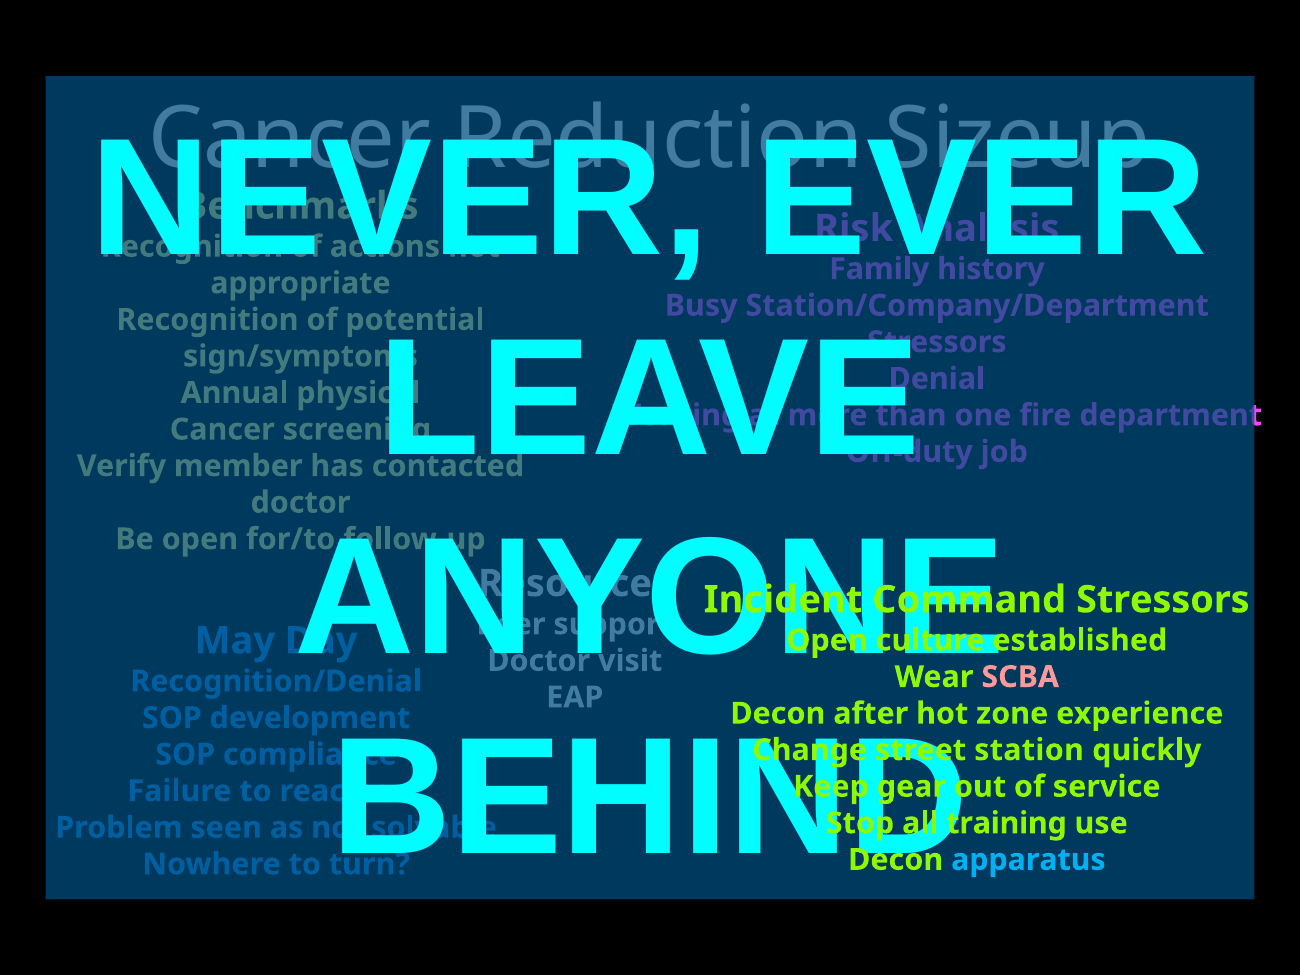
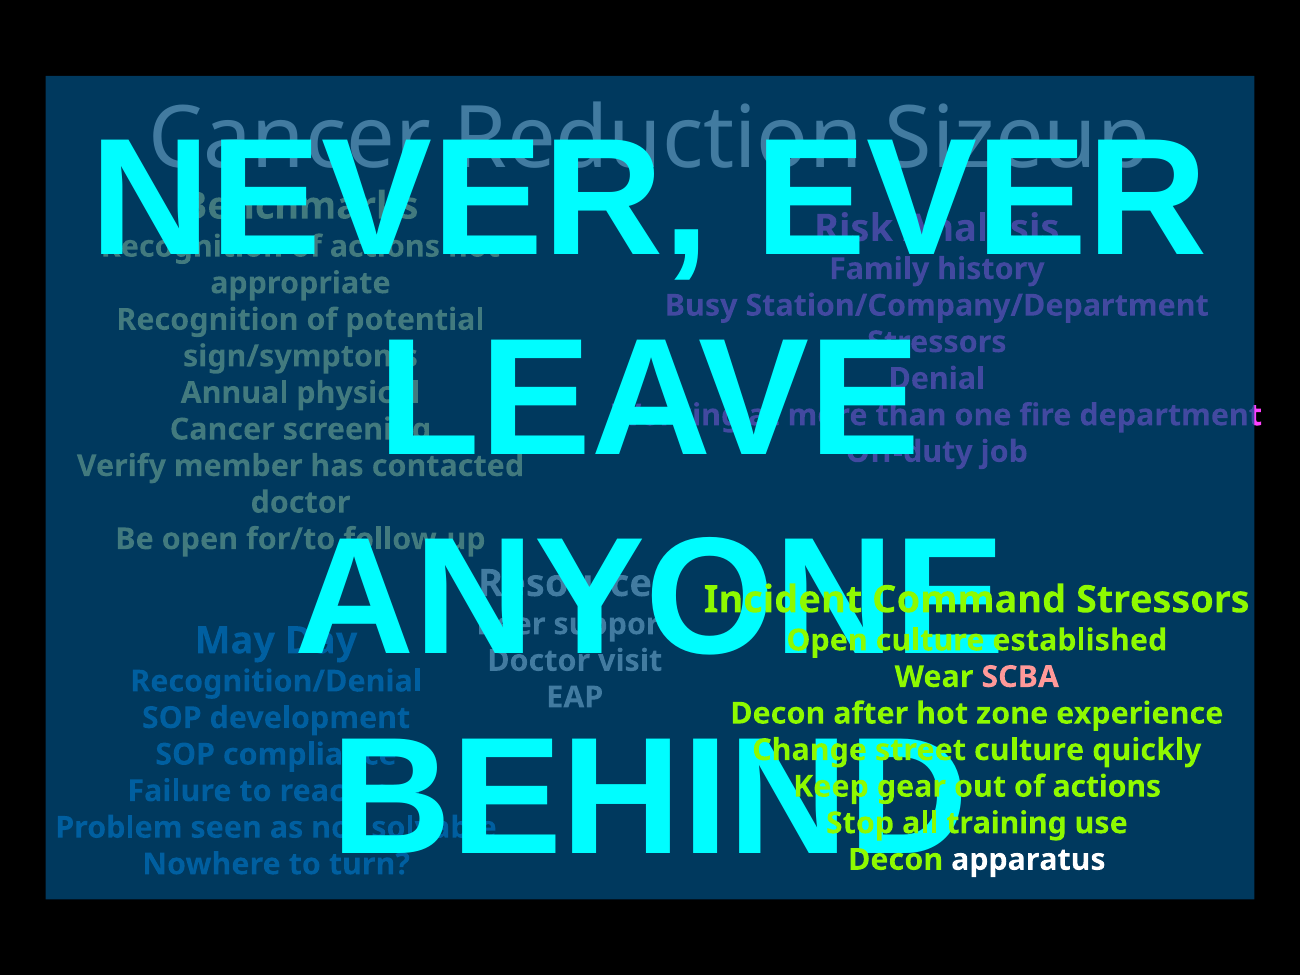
station: station -> culture (1029, 750)
out of service: service -> actions (1107, 787)
apparatus colour: light blue -> white (1028, 860)
